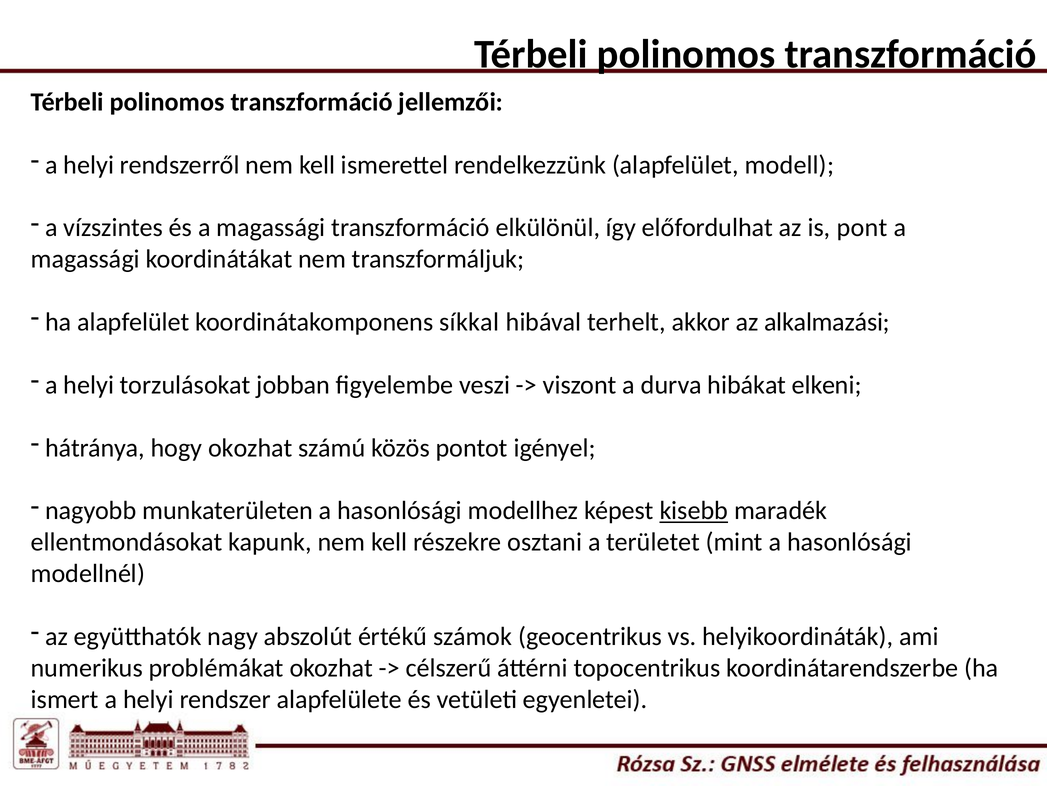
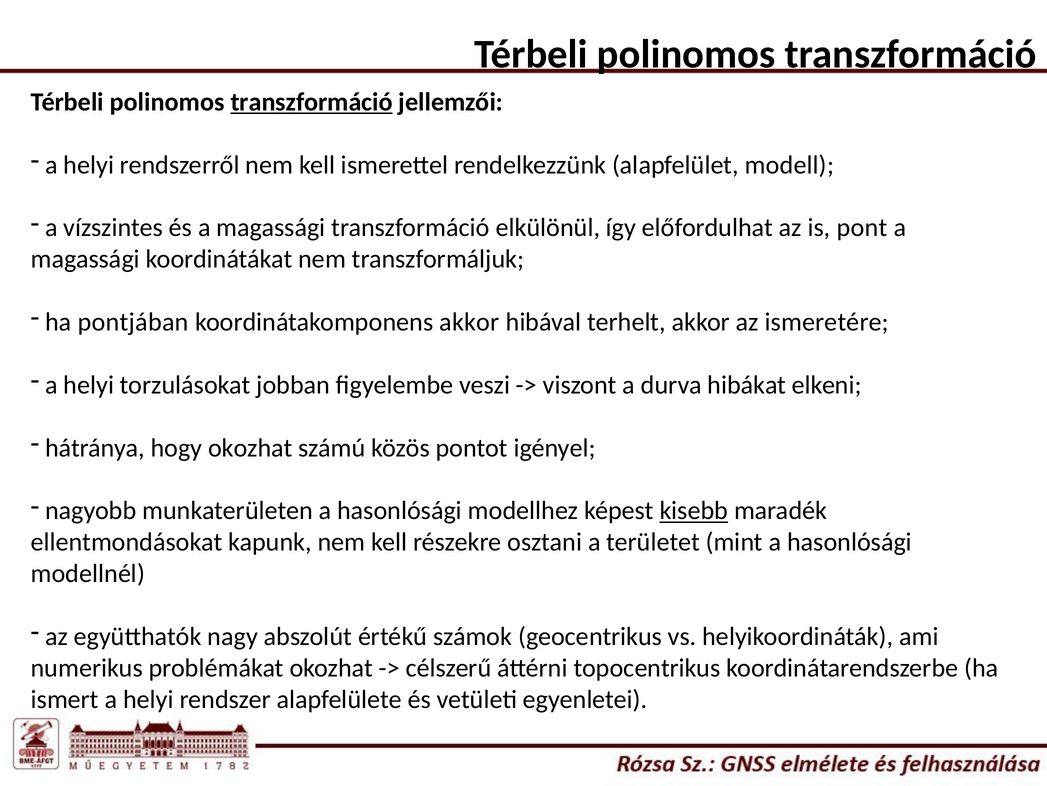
transzformáció underline: none -> present (312, 102)
ha alapfelület: alapfelület -> pontjában (133, 322)
koordinátakomponens síkkal: síkkal -> akkor (469, 322)
alkalmazási: alkalmazási -> ismeretére (827, 322)
